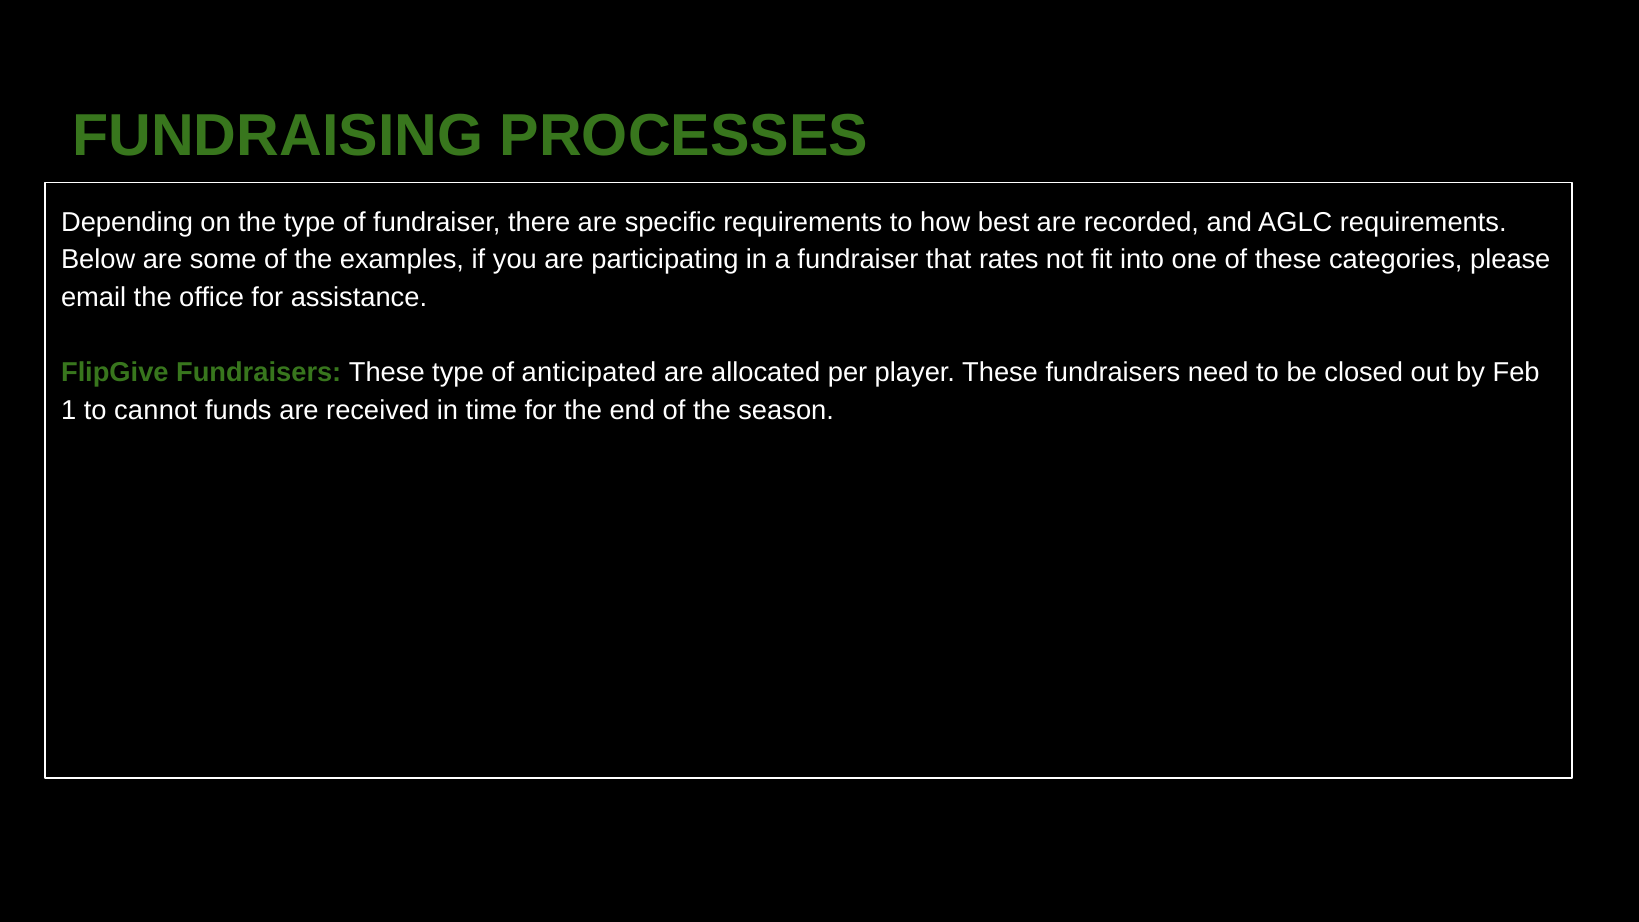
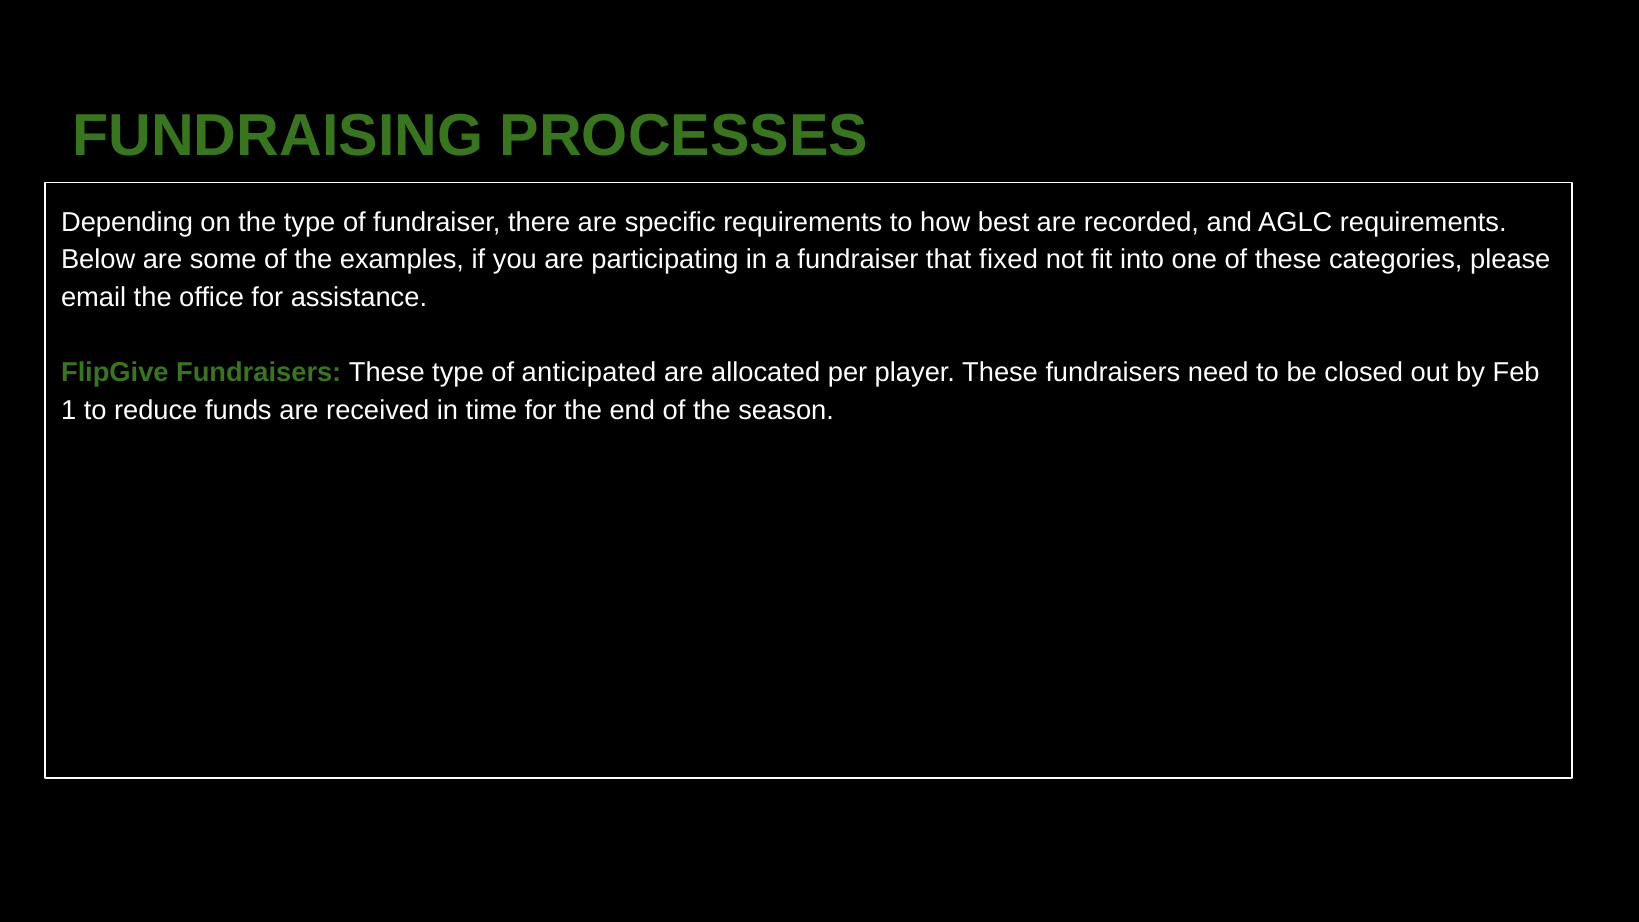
rates: rates -> fixed (1009, 260)
cannot: cannot -> reduce (156, 410)
